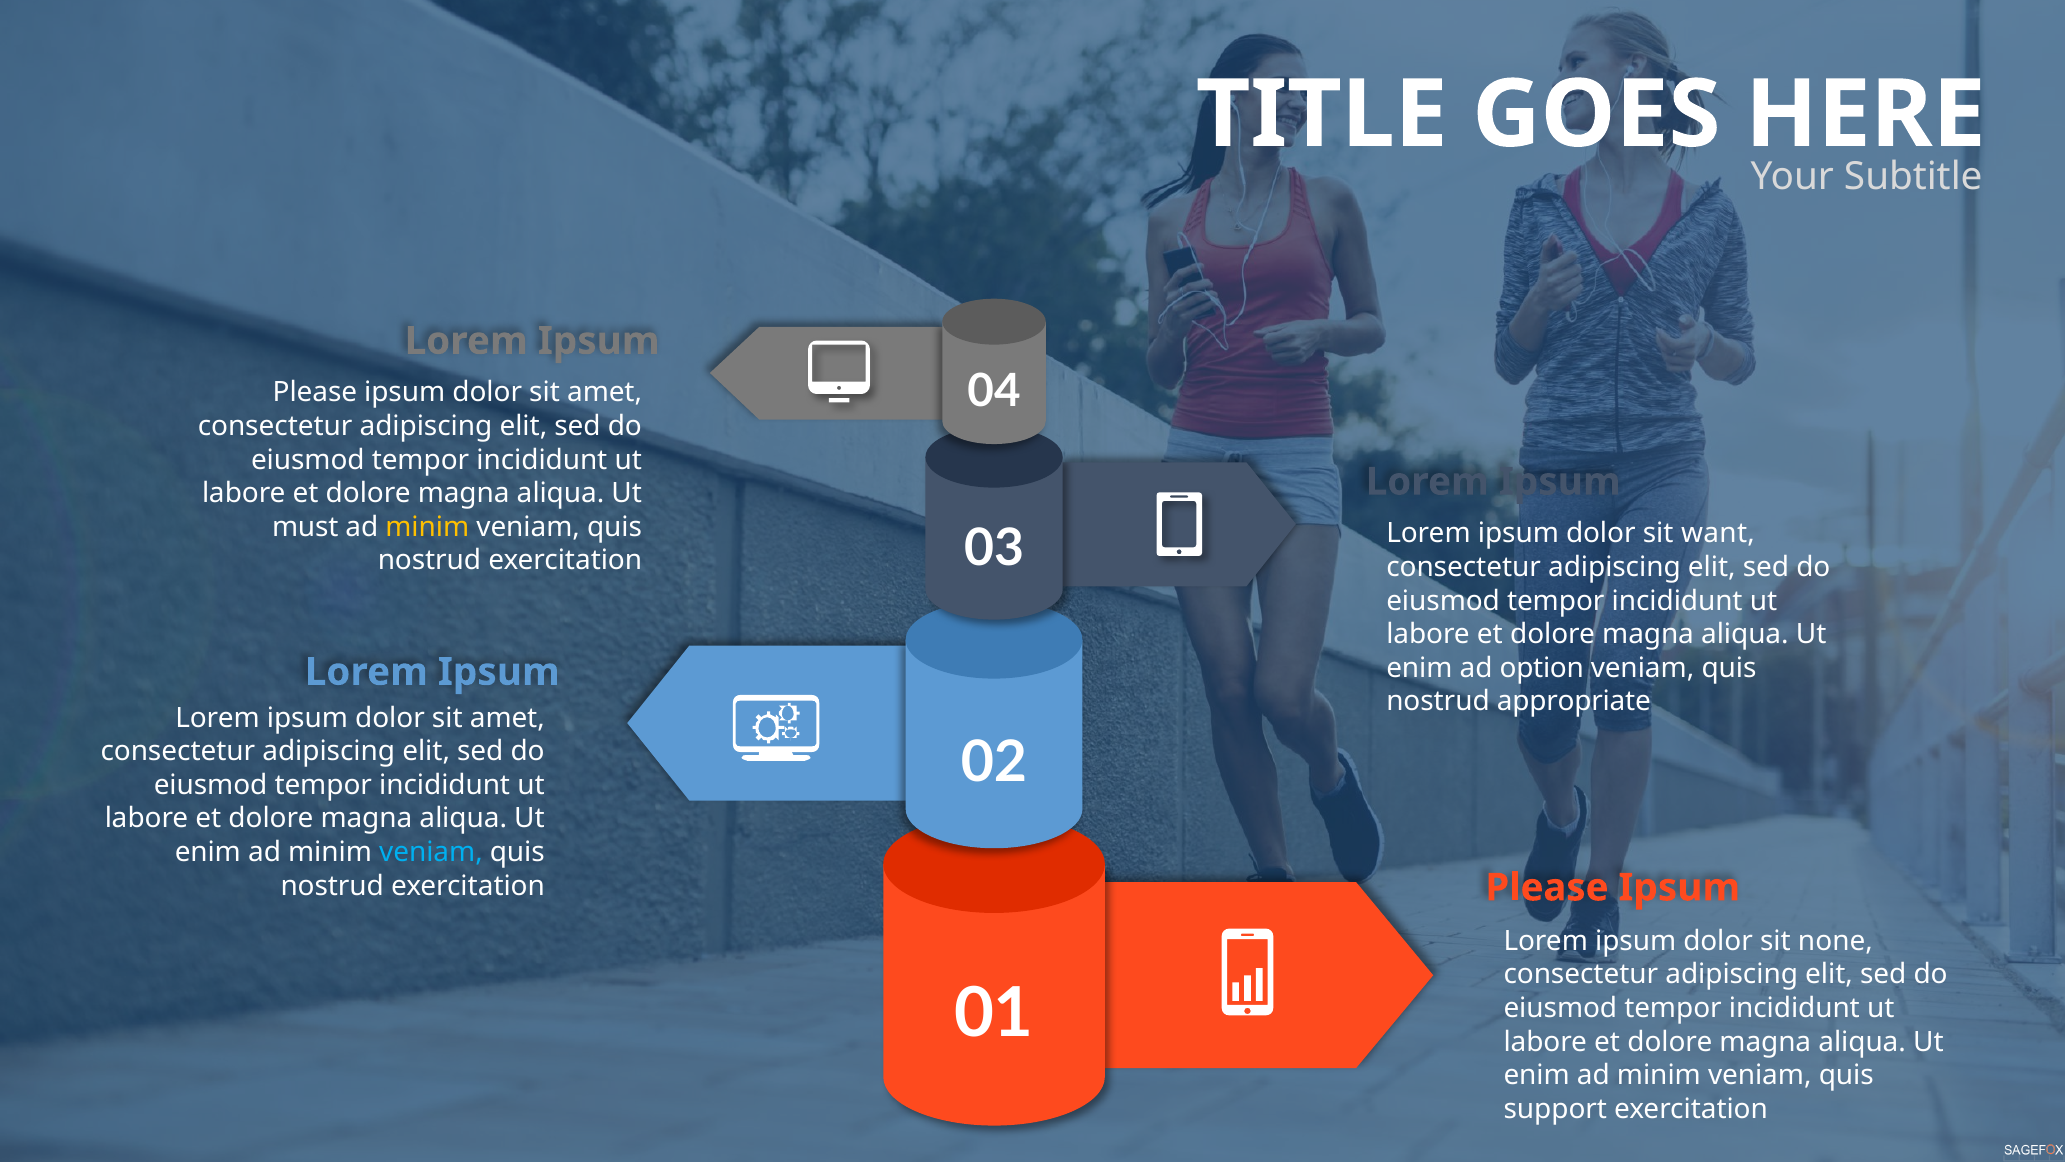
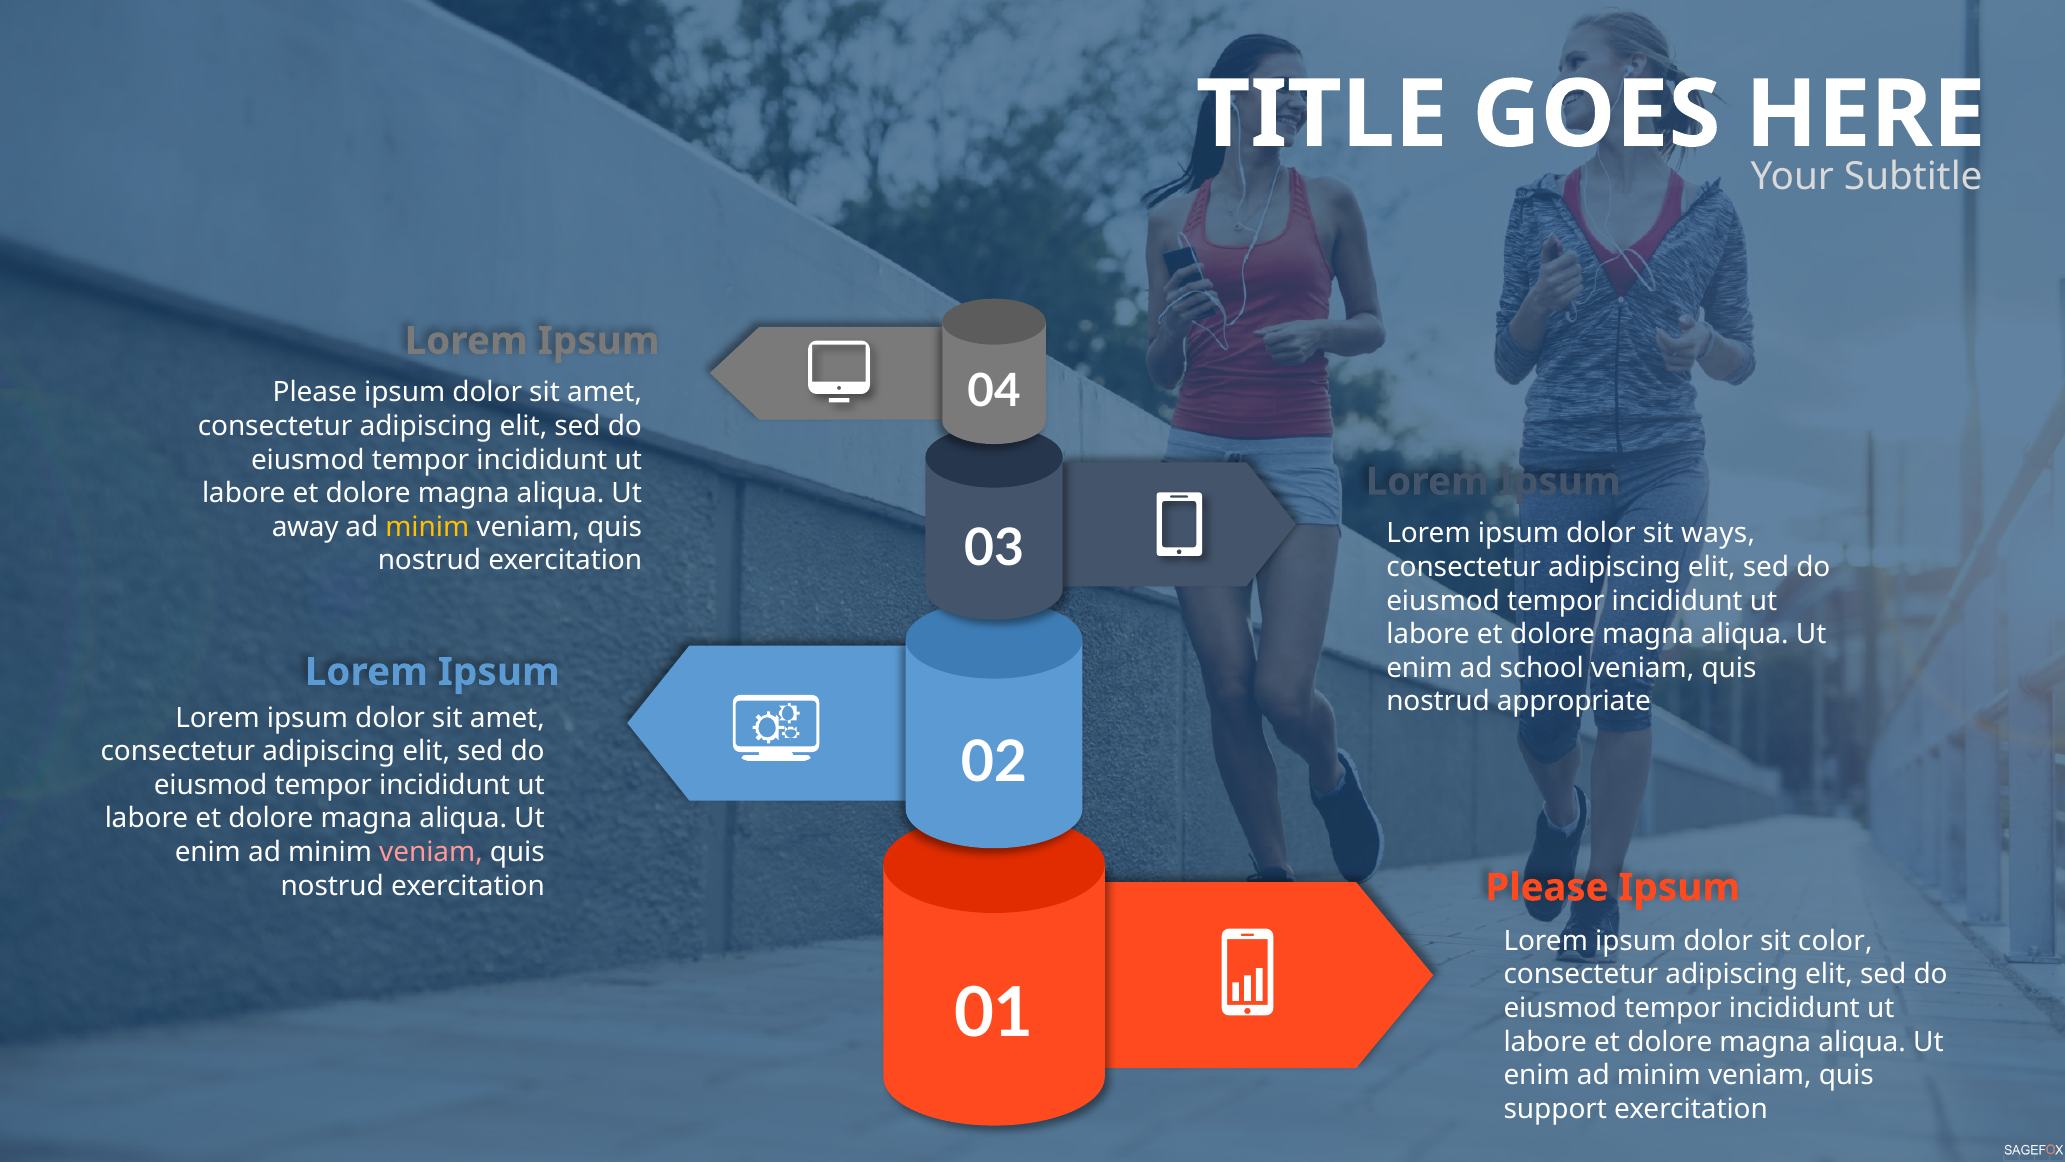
must: must -> away (305, 527)
want: want -> ways (1718, 533)
option: option -> school (1542, 668)
veniam colour: light blue -> pink (431, 852)
none: none -> color (1835, 941)
